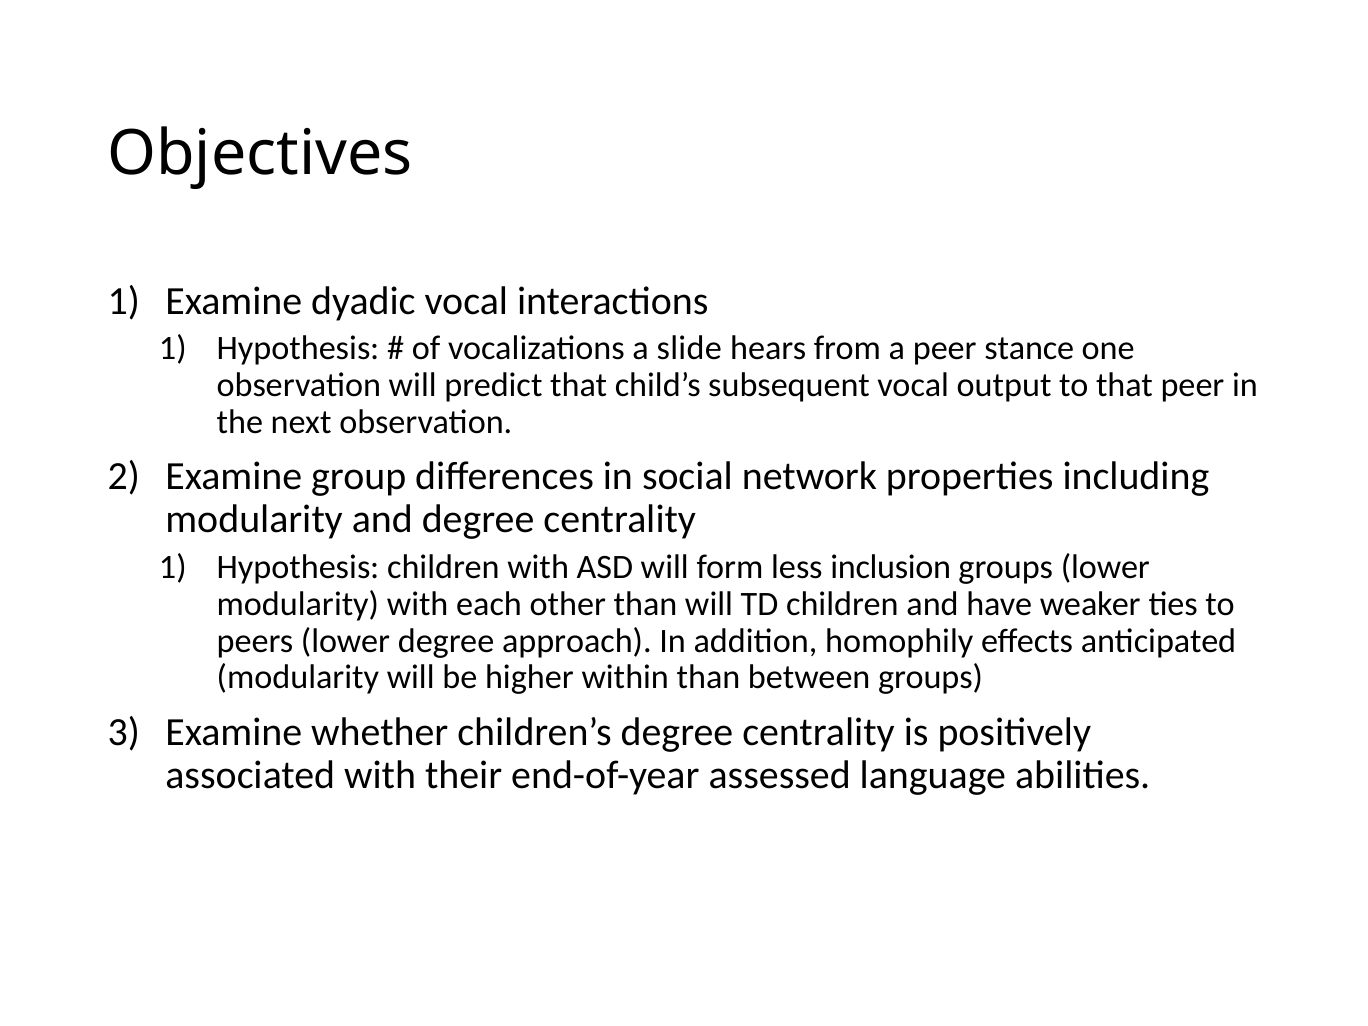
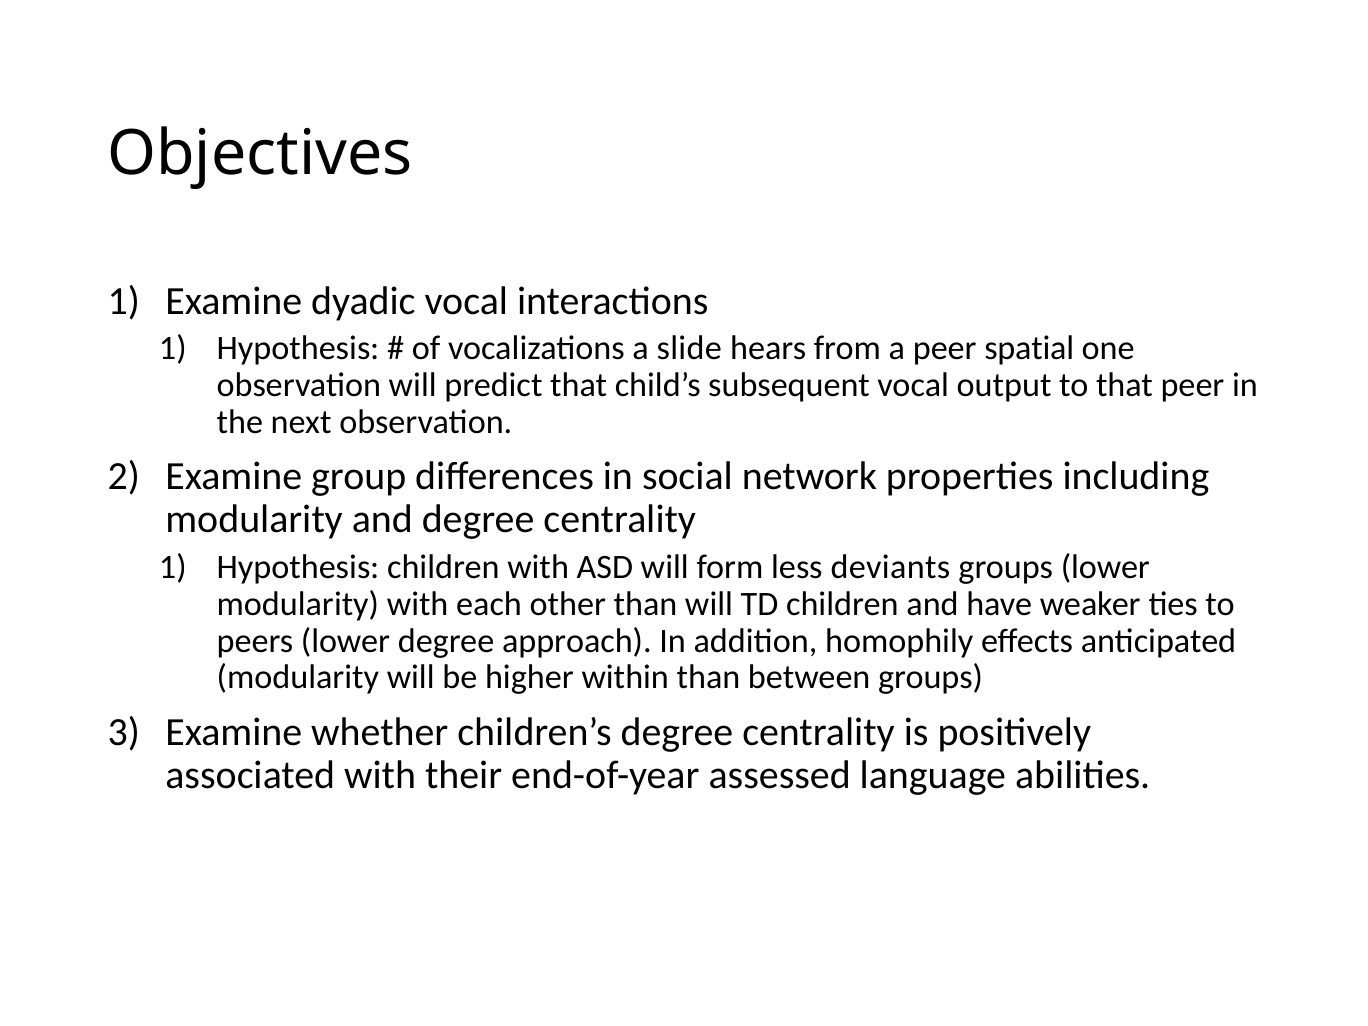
stance: stance -> spatial (1029, 348)
inclusion: inclusion -> deviants (890, 567)
